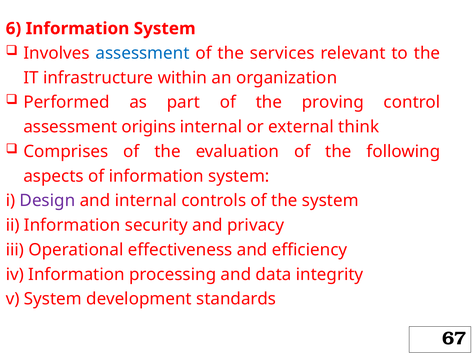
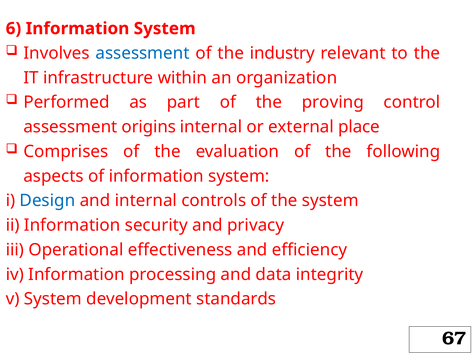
services: services -> industry (282, 53)
think: think -> place (359, 127)
Design colour: purple -> blue (47, 201)
